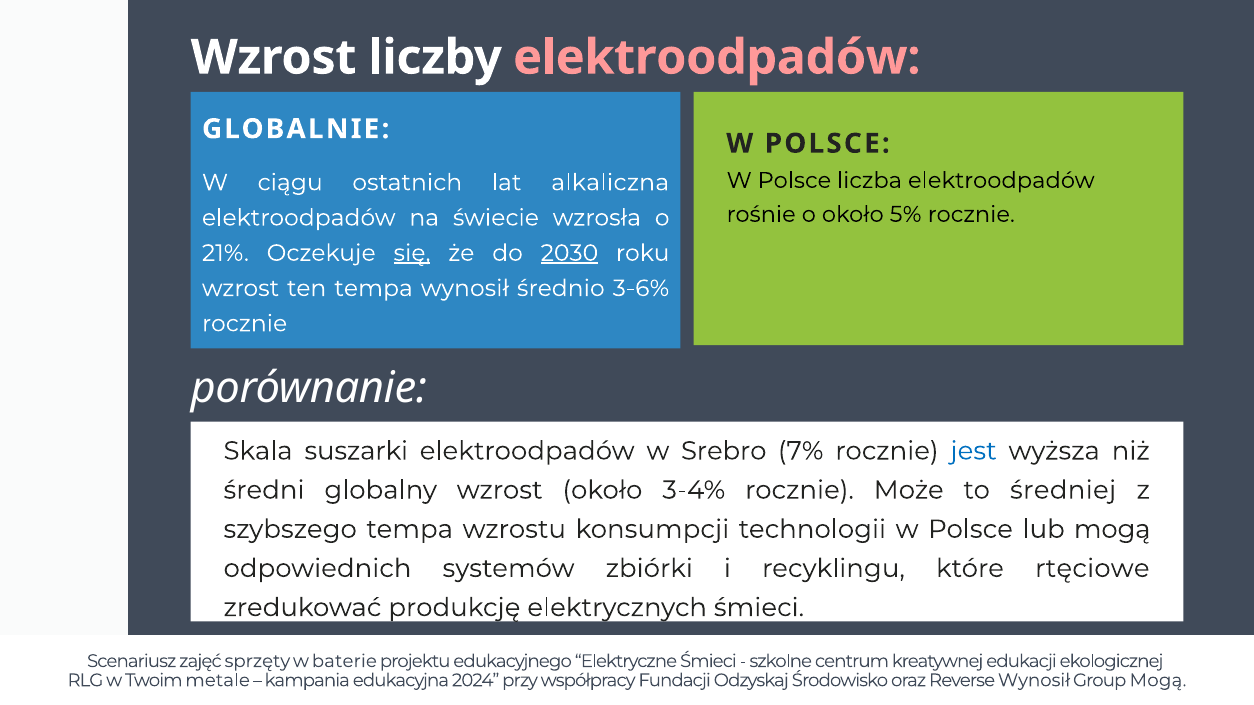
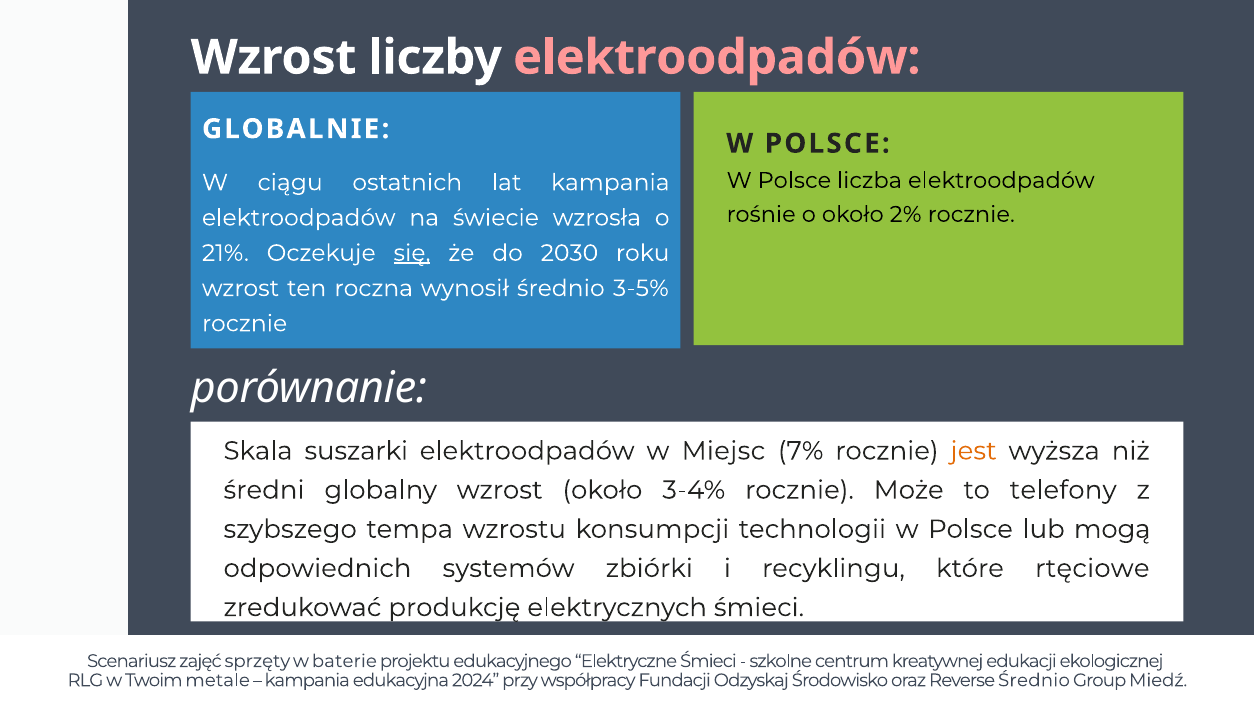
lat alkaliczna: alkaliczna -> kampania (610, 183)
5%: 5% -> 2% (906, 214)
2030 underline: present -> none (569, 253)
ten tempa: tempa -> roczna (374, 288)
3-6%: 3-6% -> 3-5% (641, 288)
Srebro: Srebro -> Miejsc (723, 451)
jest colour: blue -> orange (974, 451)
średniej: średniej -> telefony (1063, 490)
Reverse Wynosił: Wynosił -> Średnio (1034, 681)
Group Mogą: Mogą -> Miedź (1158, 681)
